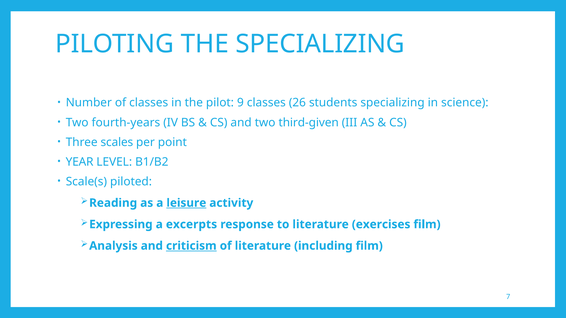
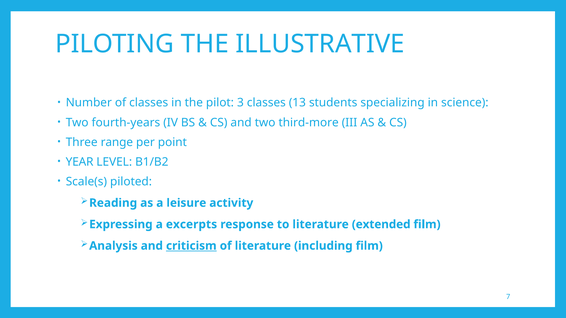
THE SPECIALIZING: SPECIALIZING -> ILLUSTRATIVE (320, 44)
9: 9 -> 3 (240, 103)
26: 26 -> 13 (297, 103)
third-given: third-given -> third-more (309, 123)
scales: scales -> range (117, 142)
leisure underline: present -> none (186, 203)
exercises: exercises -> extended (381, 225)
